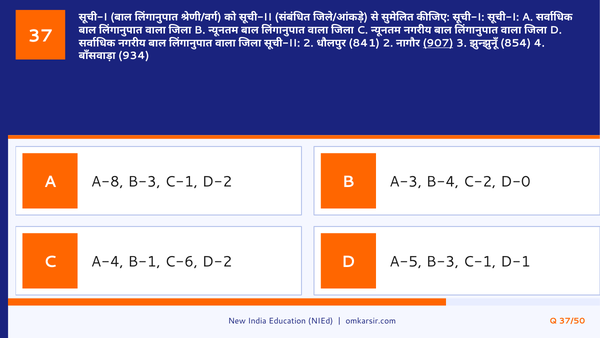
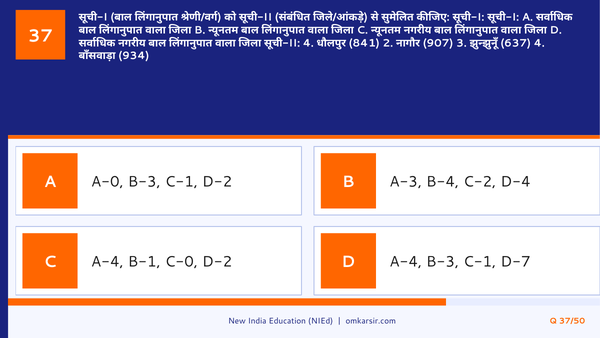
2: 2 -> 4 (308, 43)
907 underline: present -> none (438, 43)
854: 854 -> 637 (516, 43)
A-8: A-8 -> A-0 (107, 182)
D-0: D-0 -> D-4 (515, 182)
C-6: C-6 -> C-0 (181, 261)
D A-5: A-5 -> A-4 (406, 261)
D-1: D-1 -> D-7 (515, 261)
